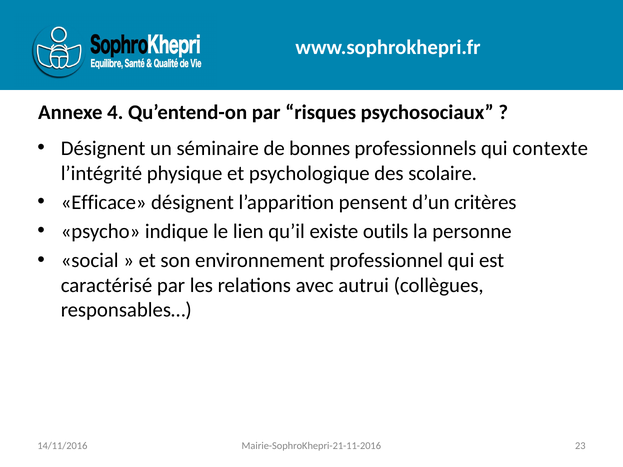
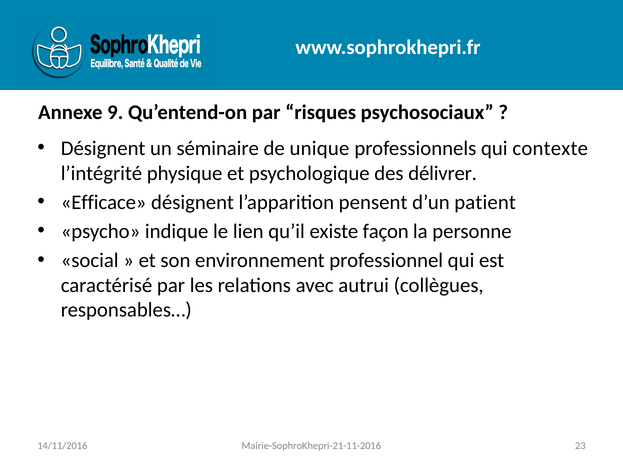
4: 4 -> 9 (115, 112)
bonnes: bonnes -> unique (319, 148)
scolaire: scolaire -> délivrer (443, 173)
critères: critères -> patient (485, 202)
outils: outils -> façon (386, 231)
